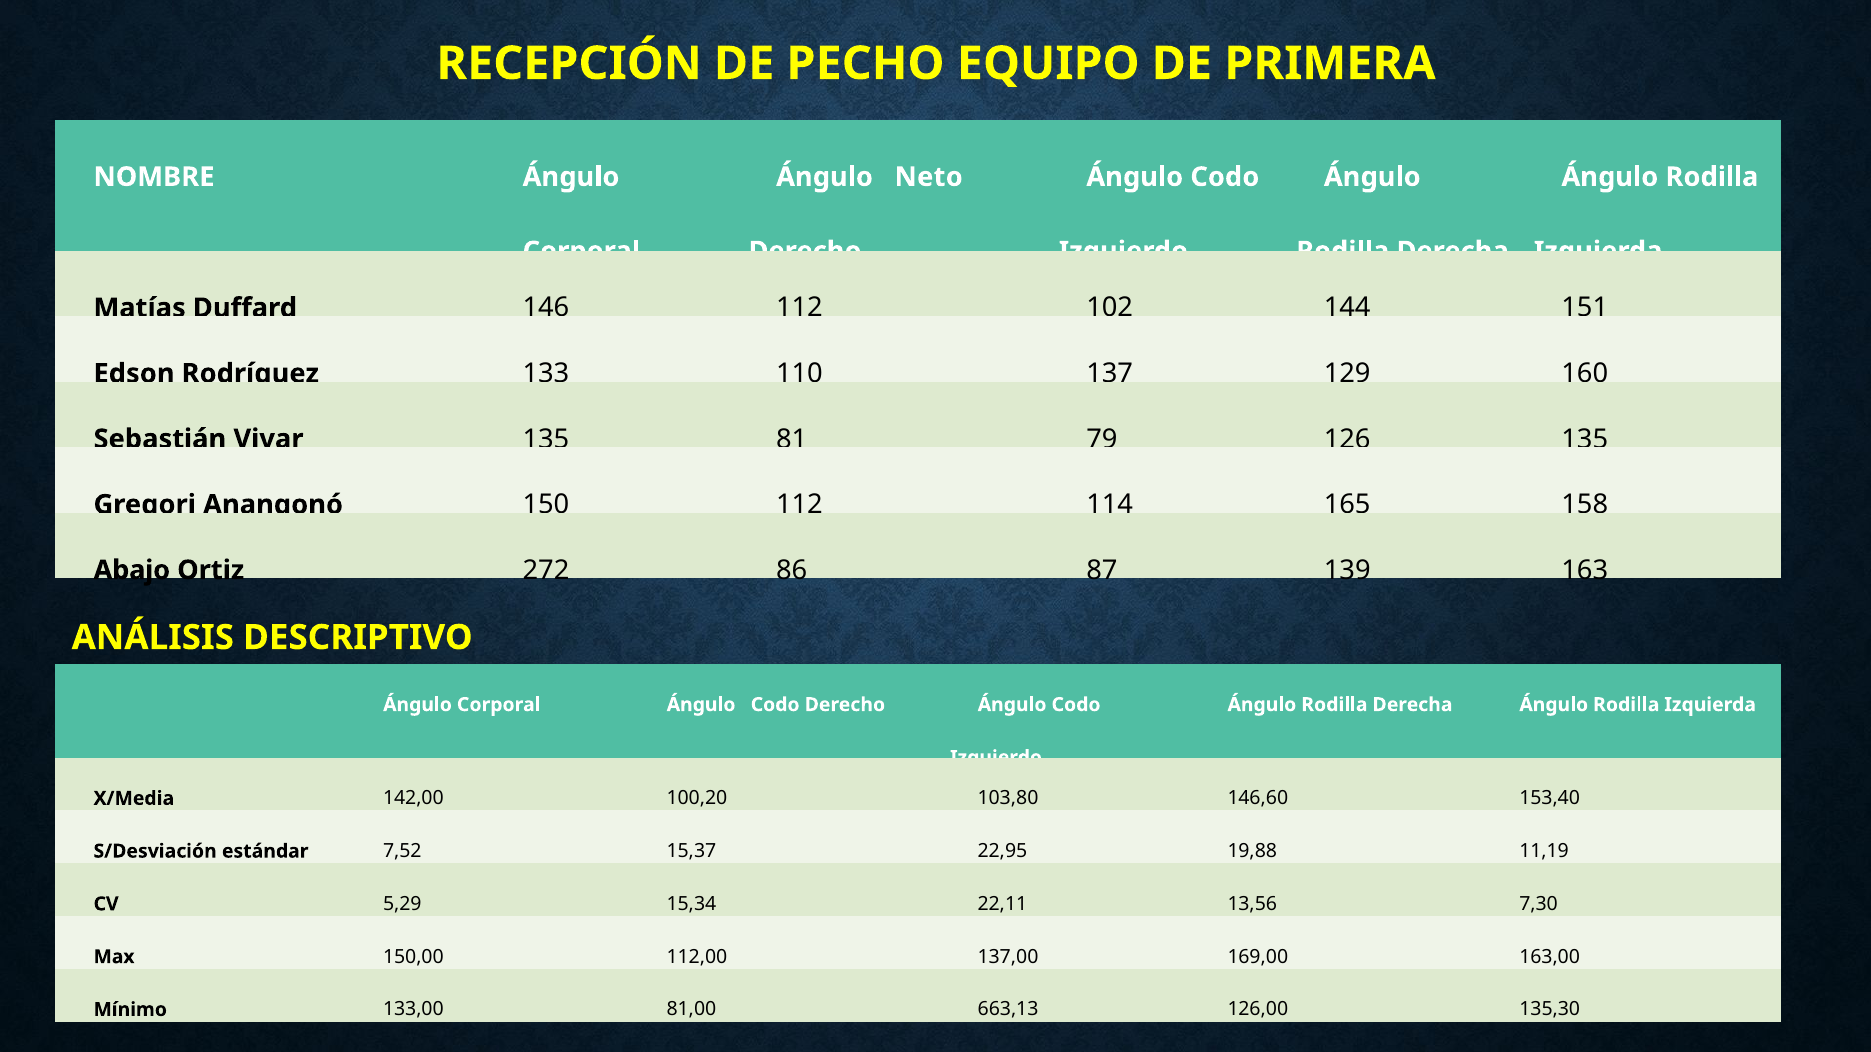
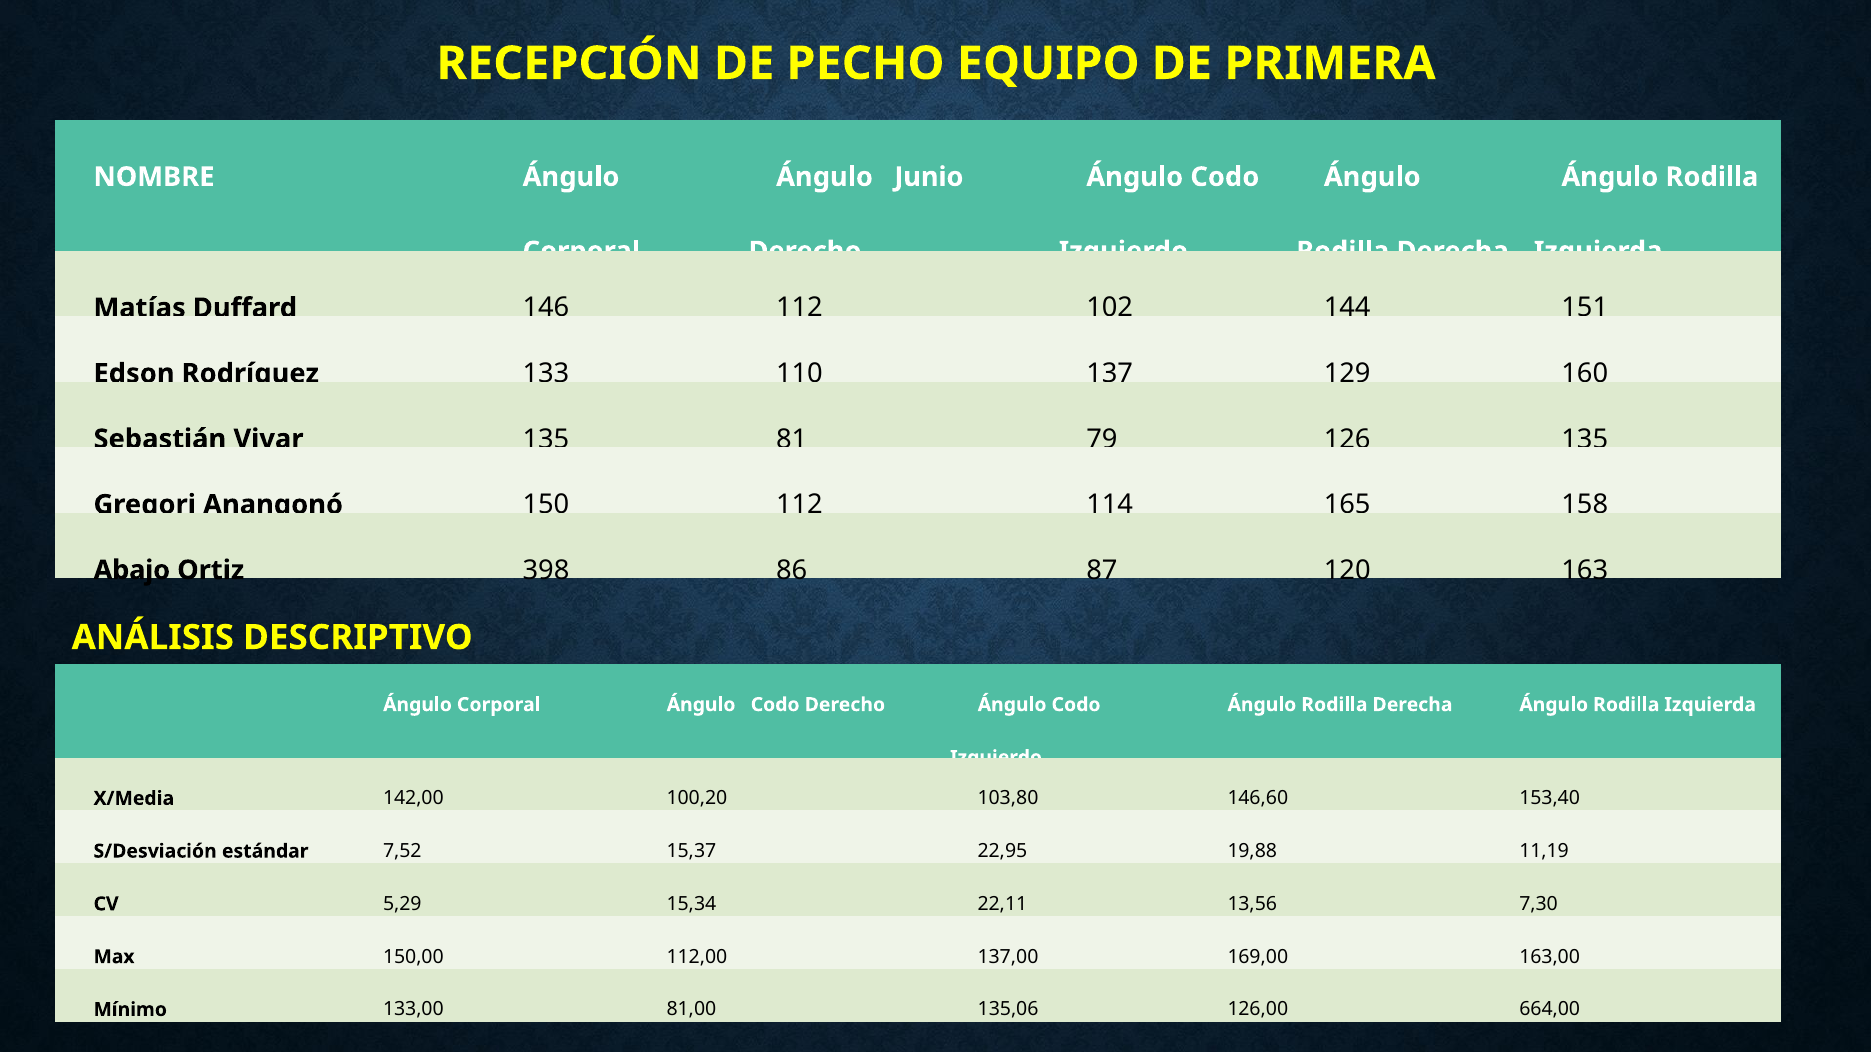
Neto: Neto -> Junio (929, 177)
272: 272 -> 398 (546, 570)
139: 139 -> 120 (1347, 570)
663,13: 663,13 -> 135,06 (1008, 1010)
135,30: 135,30 -> 664,00 (1550, 1010)
